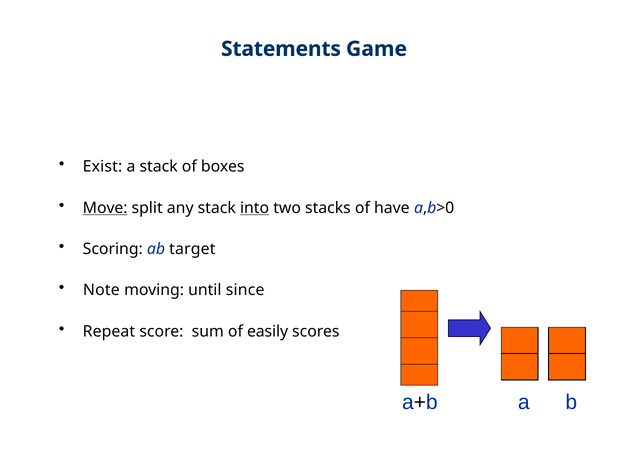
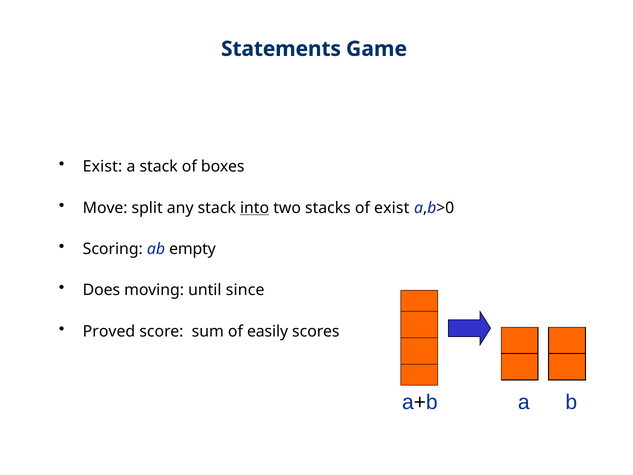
Move underline: present -> none (105, 208)
of have: have -> exist (392, 208)
target: target -> empty (193, 249)
Note: Note -> Does (101, 290)
Repeat: Repeat -> Proved (109, 331)
